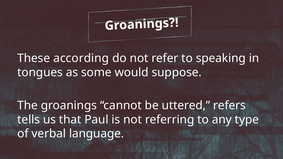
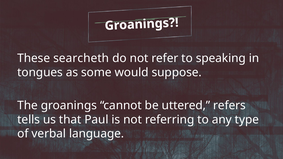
according: according -> searcheth (81, 58)
